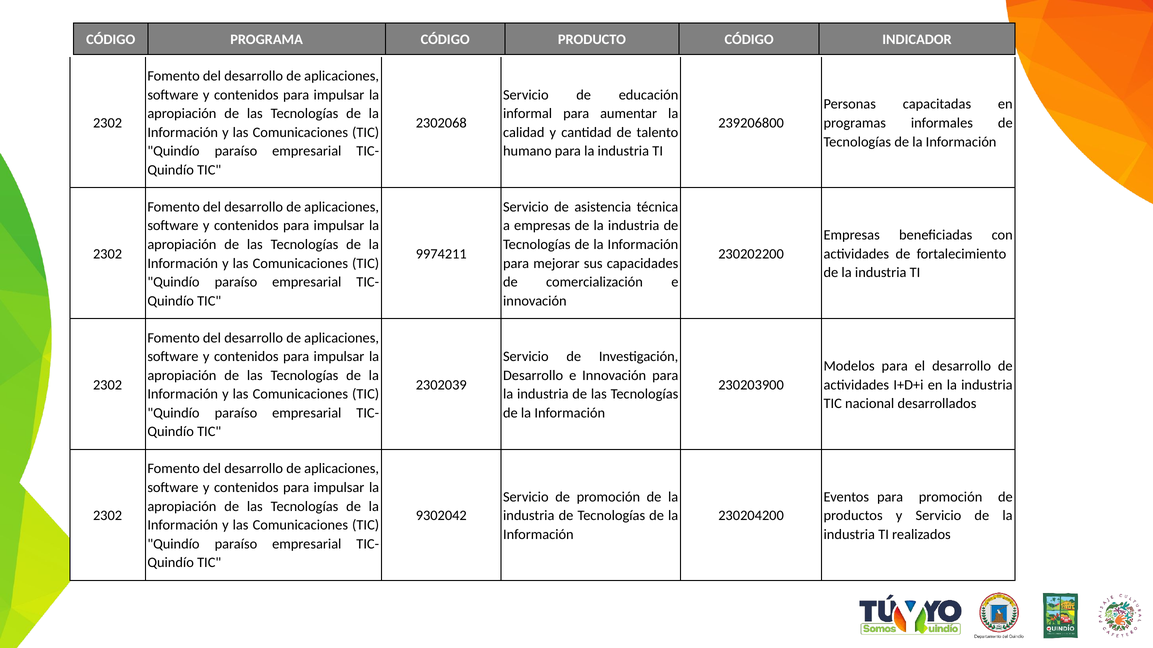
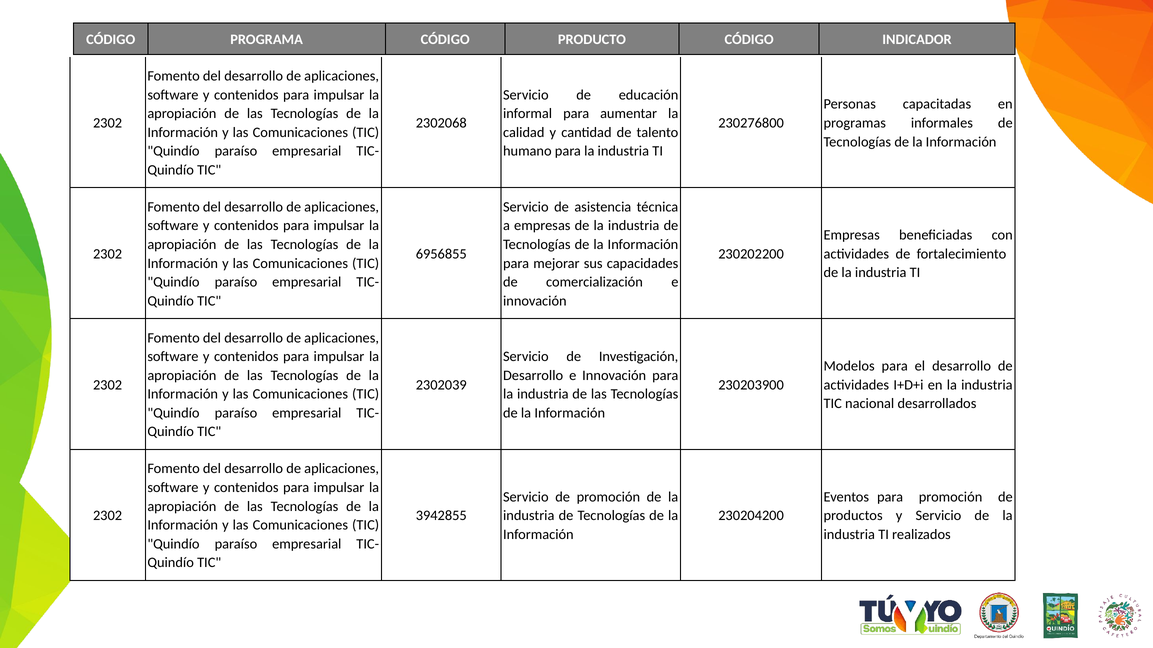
239206800: 239206800 -> 230276800 (751, 123)
9974211: 9974211 -> 6956855 (441, 254)
9302042: 9302042 -> 3942855 (441, 516)
